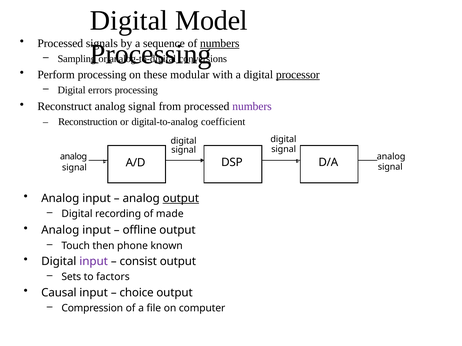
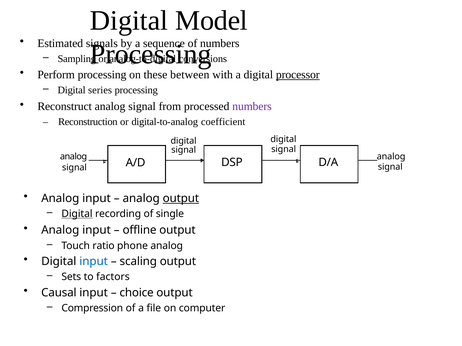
Processed: Processed -> Estimated (60, 43)
numbers underline: present -> none (220, 43)
modular: modular -> between (190, 75)
errors: errors -> series (100, 90)
Digital underline: none -> present (77, 214)
made: made -> single (170, 214)
then: then -> ratio (104, 246)
phone known: known -> analog (167, 246)
input colour: purple -> blue (94, 262)
consist: consist -> scaling (138, 262)
